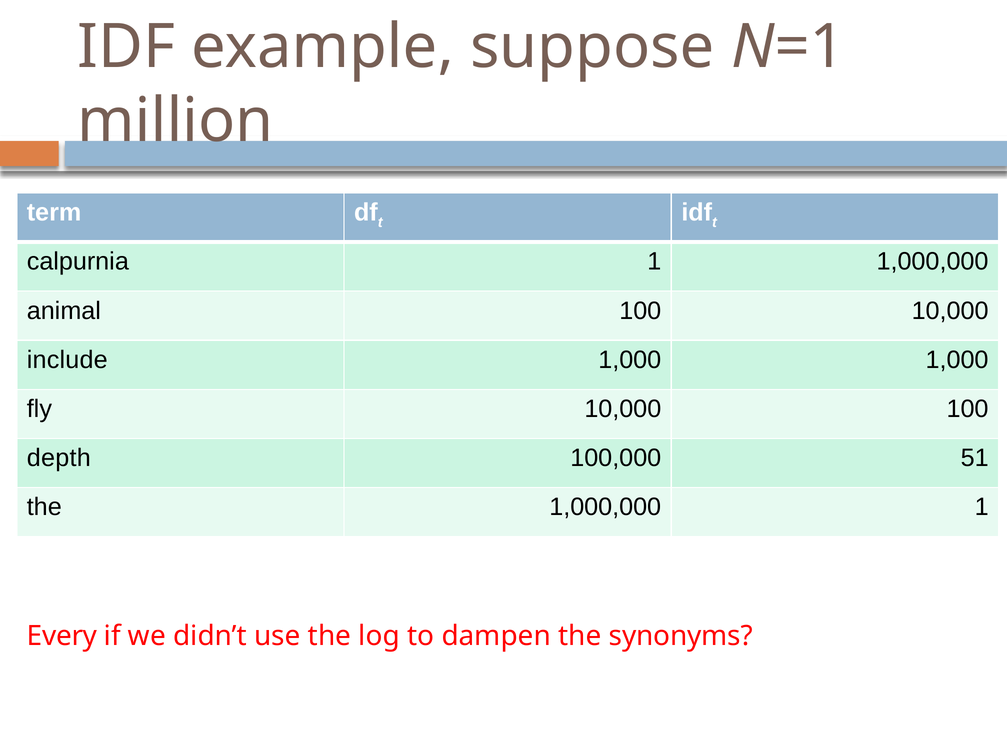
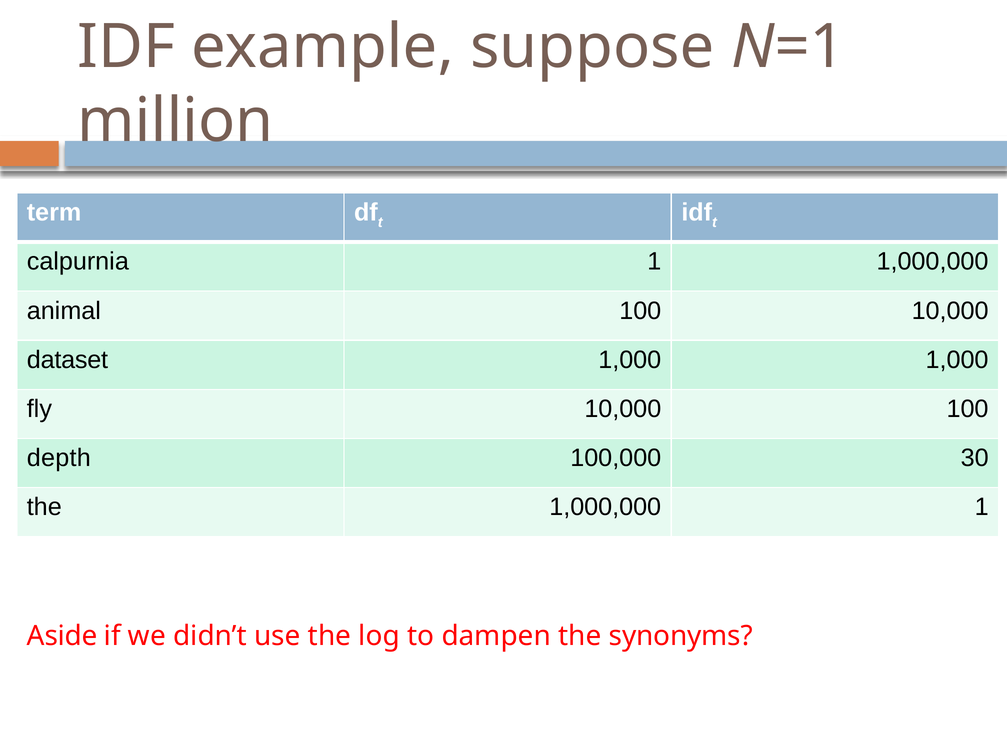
include: include -> dataset (67, 360)
51: 51 -> 30 (975, 458)
Every: Every -> Aside (62, 636)
